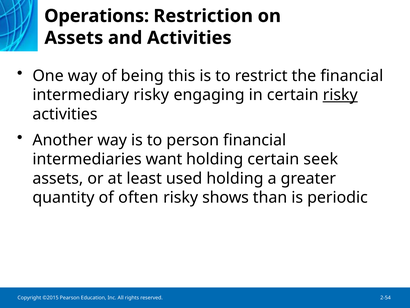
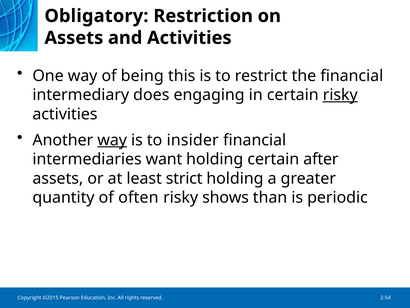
Operations: Operations -> Obligatory (96, 16)
intermediary risky: risky -> does (151, 95)
way underline: none -> present (112, 140)
person: person -> insider (193, 140)
seek: seek -> after (321, 159)
used: used -> strict (184, 178)
